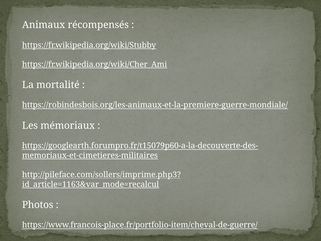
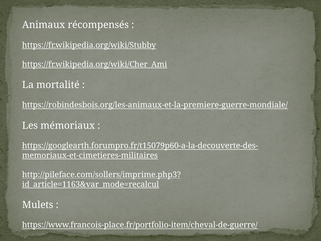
Photos: Photos -> Mulets (38, 205)
